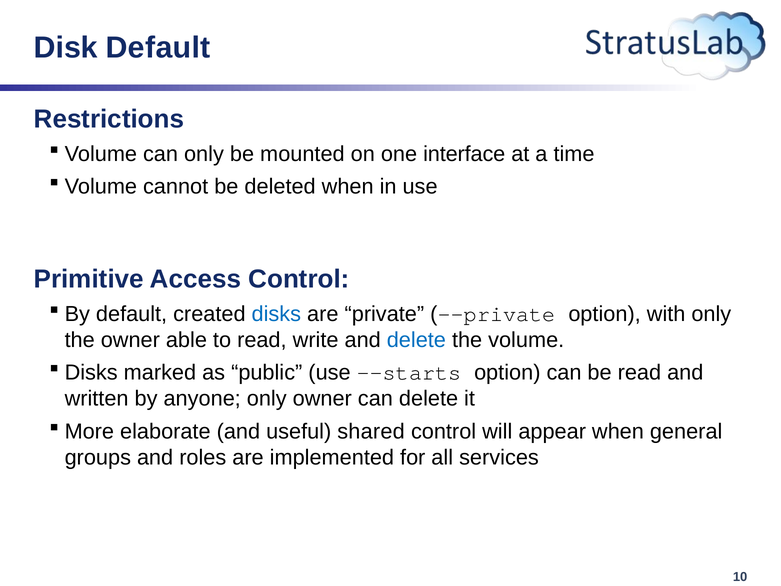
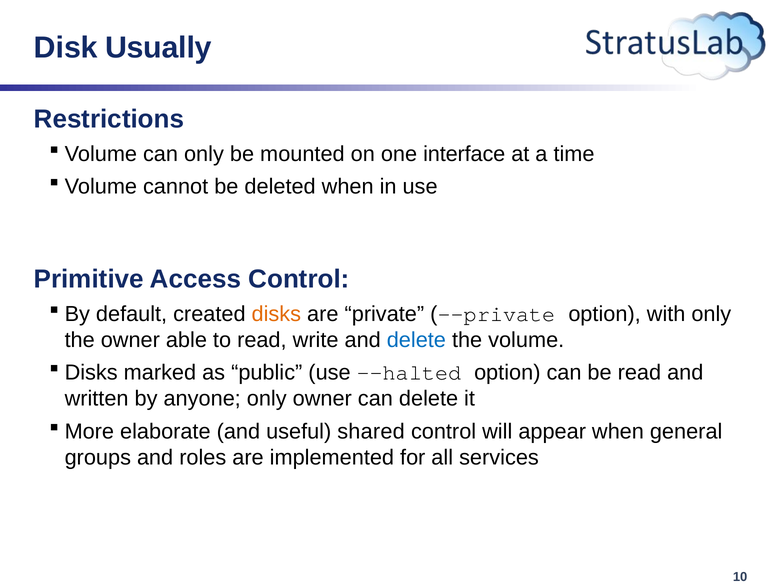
Disk Default: Default -> Usually (158, 48)
disks colour: blue -> orange (276, 314)
--starts: --starts -> --halted (409, 373)
